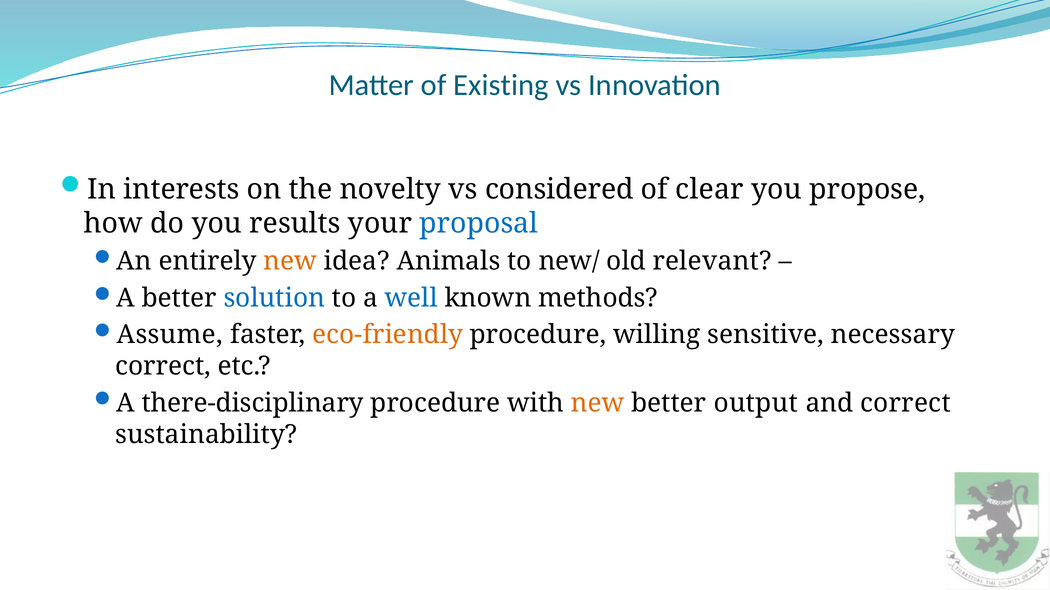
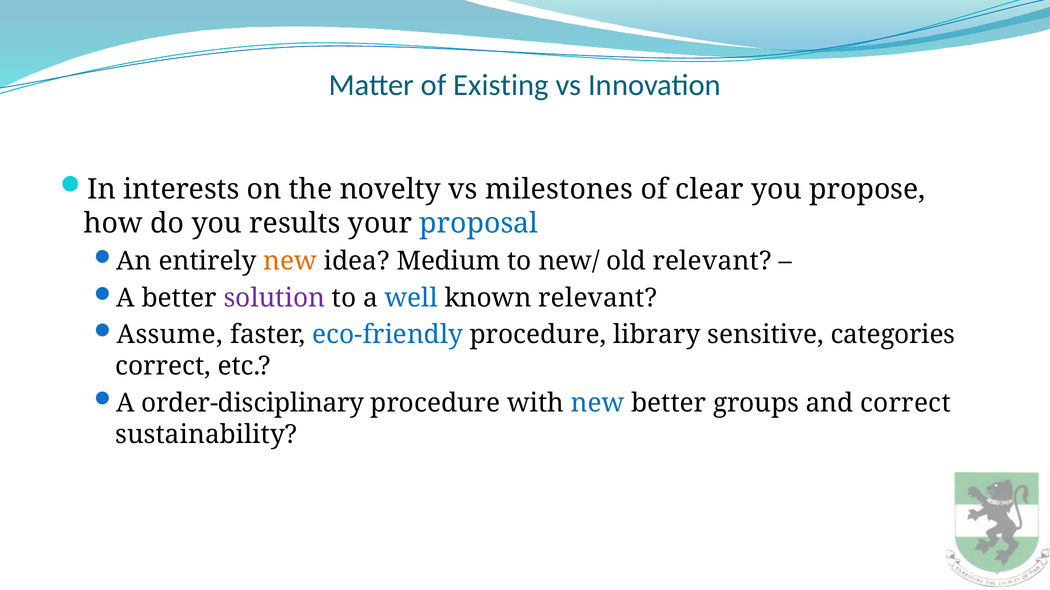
considered: considered -> milestones (559, 190)
Animals: Animals -> Medium (449, 262)
solution colour: blue -> purple (274, 298)
known methods: methods -> relevant (598, 298)
eco-friendly colour: orange -> blue (388, 335)
willing: willing -> library (657, 335)
necessary: necessary -> categories (893, 335)
there-disciplinary: there-disciplinary -> order-disciplinary (253, 403)
new colour: orange -> blue (598, 403)
output: output -> groups (756, 403)
